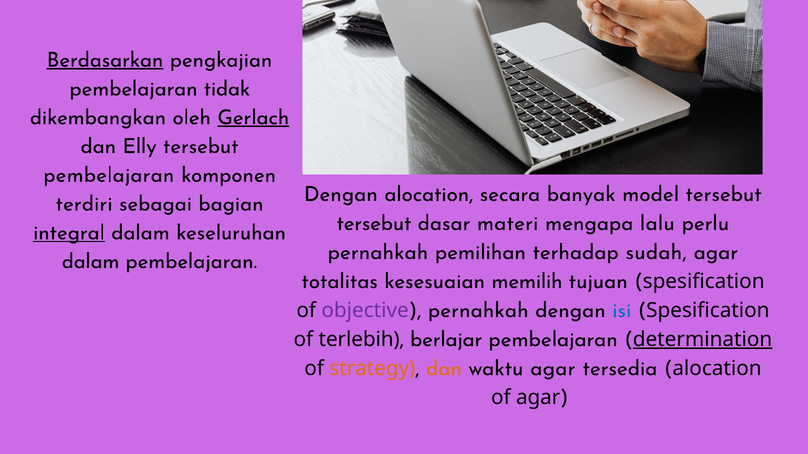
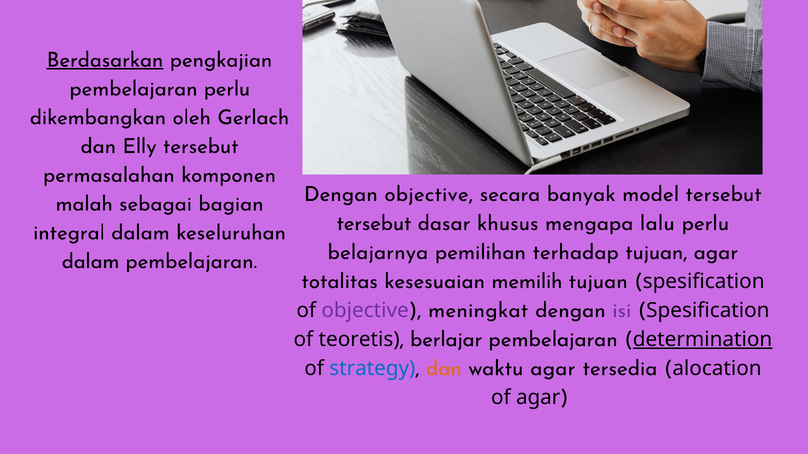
pembelajaran tidak: tidak -> perlu (227, 89)
Gerlach underline: present -> none (253, 118)
pembelajaran: pembelajaran -> permasalahan (109, 175)
Dengan alocation: alocation -> objective (429, 194)
terdiri: terdiri -> malah (84, 204)
materi: materi -> khusus (508, 223)
integral underline: present -> none (69, 233)
pernahkah: pernahkah -> belajarnya (378, 252)
terhadap sudah: sudah -> tujuan (656, 252)
pernahkah: pernahkah -> meningkat (478, 311)
isi colour: blue -> purple (622, 311)
terlebih: terlebih -> teoretis (359, 340)
strategy colour: orange -> blue (372, 369)
